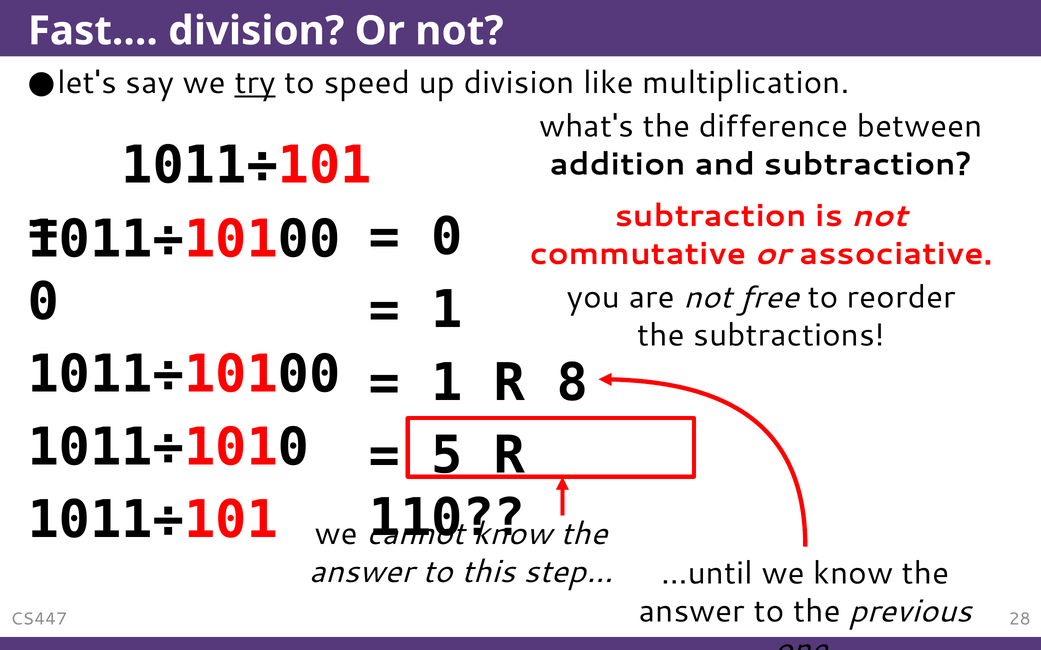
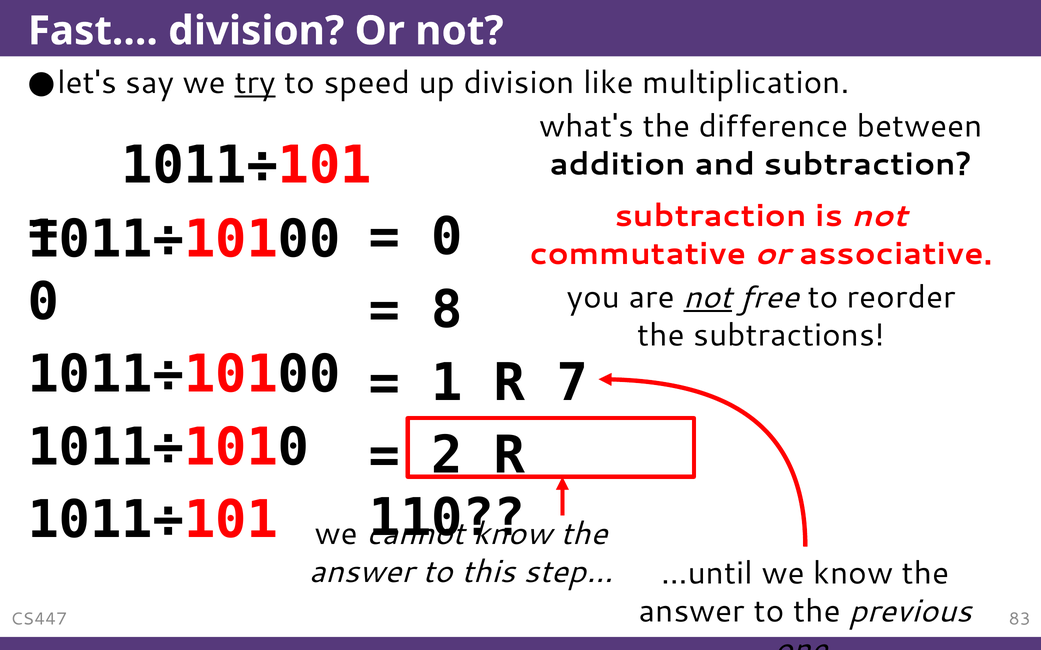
not underline: none -> present (708, 298)
1: 1 -> 8 (447, 310)
8: 8 -> 7 (572, 383)
5: 5 -> 2 (447, 456)
28: 28 -> 83 (1020, 620)
